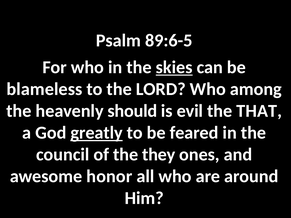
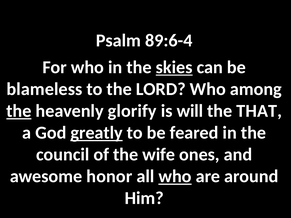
89:6-5: 89:6-5 -> 89:6-4 (169, 40)
the underline: none -> present (19, 111)
should: should -> glorify (132, 111)
evil: evil -> will (190, 111)
they: they -> wife (159, 155)
who underline: none -> present (175, 177)
